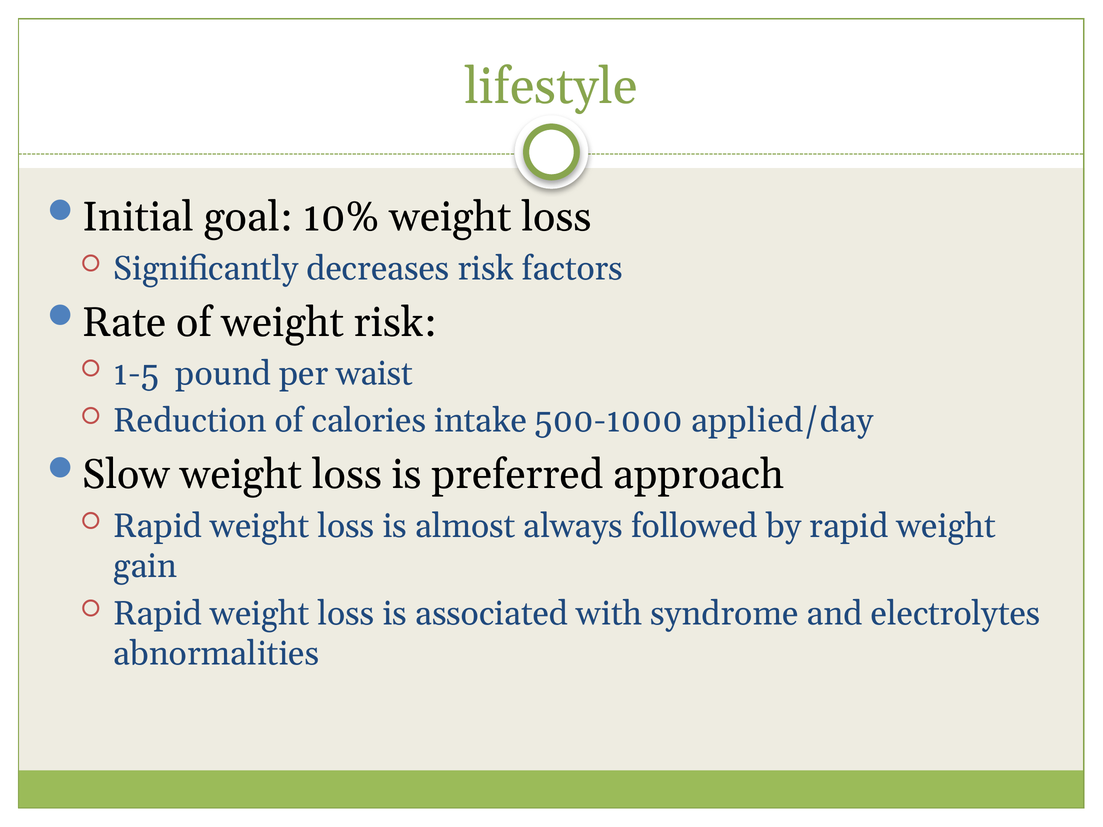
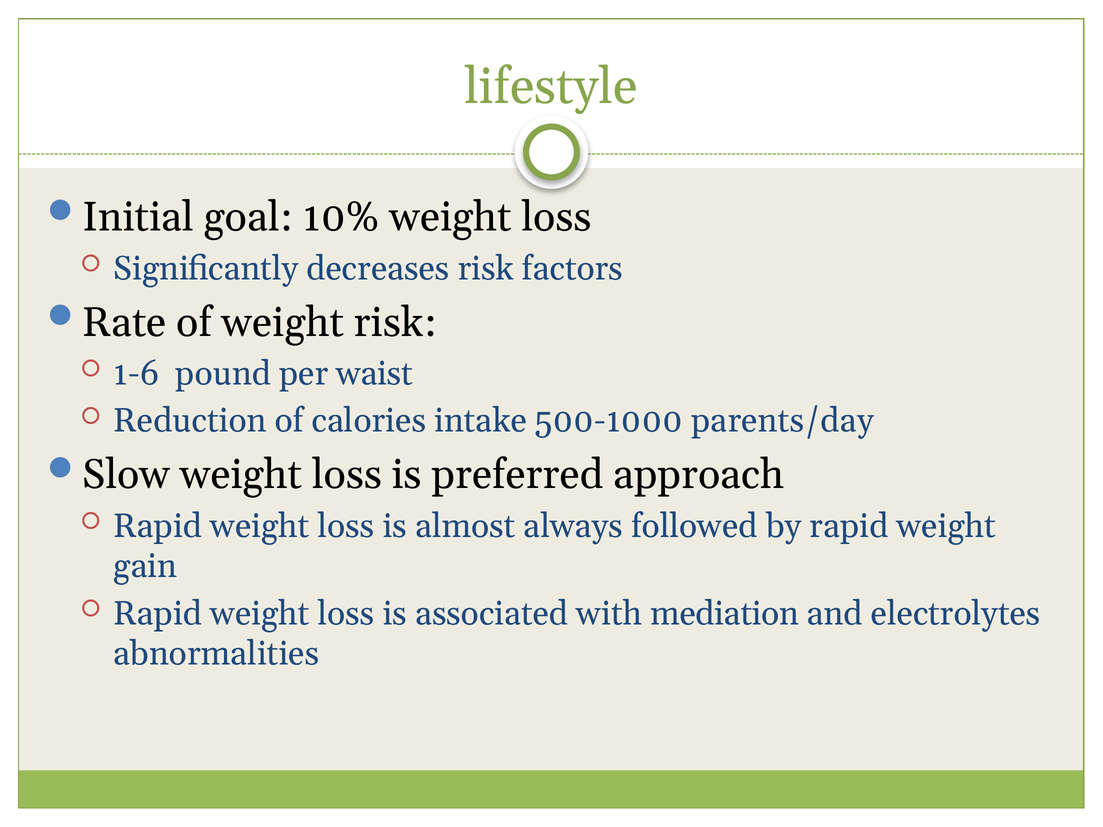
1-5: 1-5 -> 1-6 (136, 374)
applied/day: applied/day -> parents/day (782, 421)
syndrome: syndrome -> mediation (725, 614)
